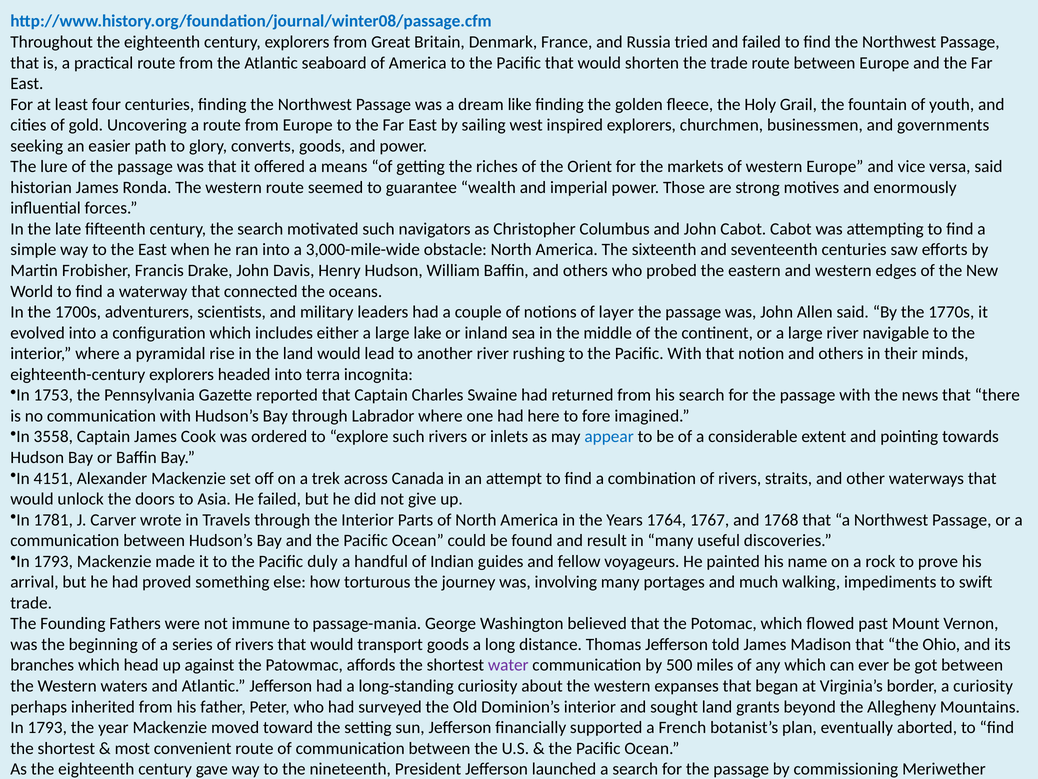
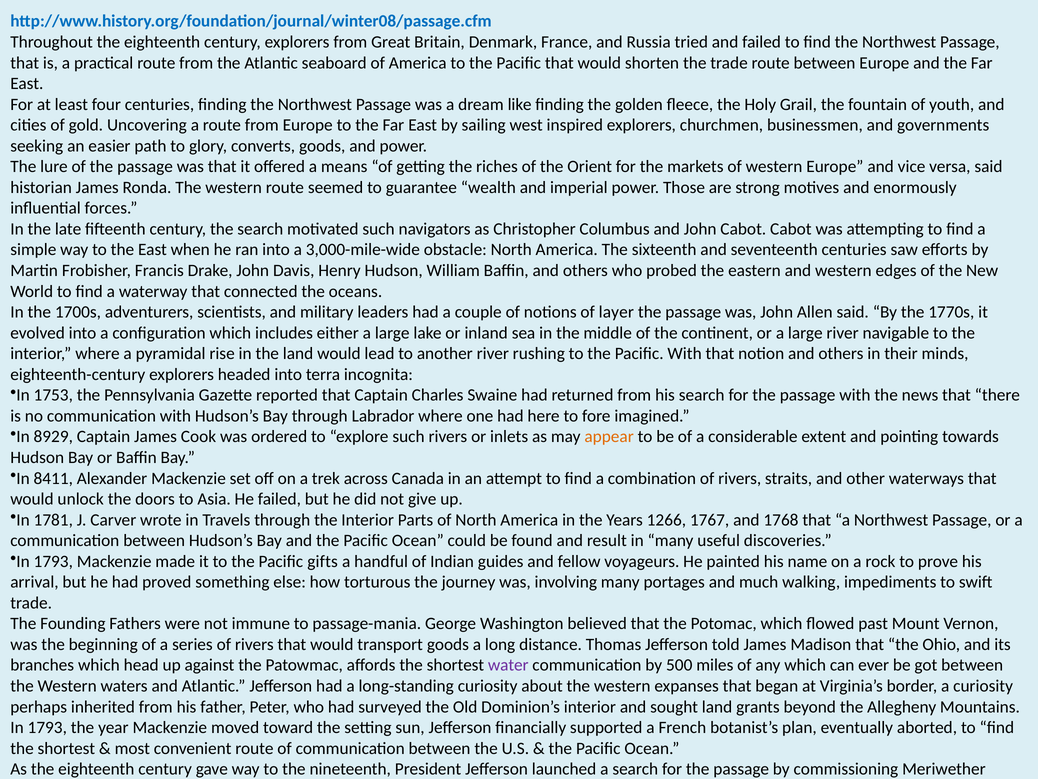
3558: 3558 -> 8929 (53, 436)
appear colour: blue -> orange (609, 436)
4151: 4151 -> 8411 (53, 478)
1764: 1764 -> 1266 (666, 520)
duly: duly -> gifts (323, 561)
